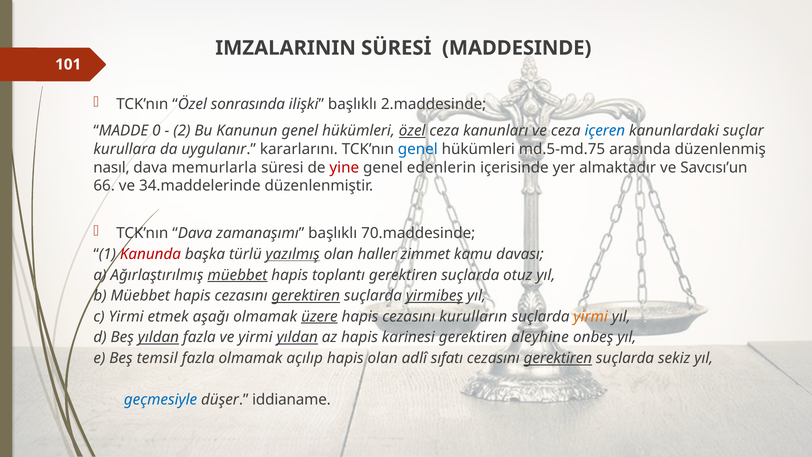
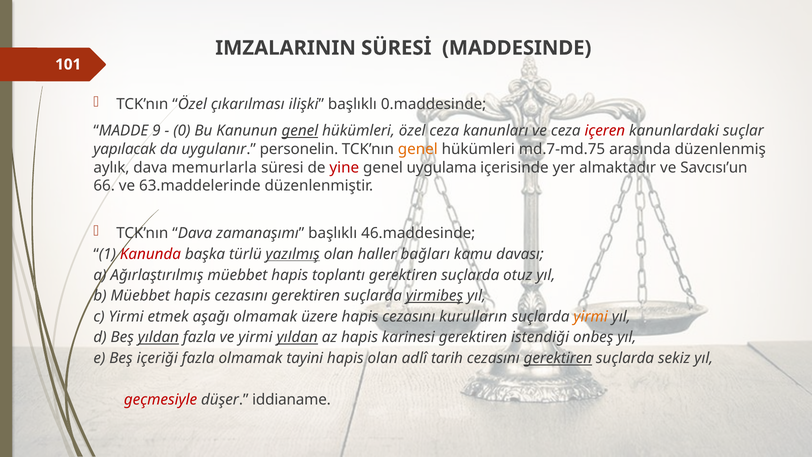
sonrasında: sonrasında -> çıkarılması (248, 104)
2.maddesinde: 2.maddesinde -> 0.maddesinde (434, 104)
0: 0 -> 9 (156, 131)
2: 2 -> 0 (182, 131)
genel underline: none -> present (300, 131)
özel underline: present -> none (412, 131)
içeren colour: blue -> red (605, 131)
kurullara: kurullara -> yapılacak (125, 149)
kararlarını: kararlarını -> personelin (299, 149)
genel colour: blue -> orange (418, 149)
md.5-md.75: md.5-md.75 -> md.7-md.75 (562, 149)
nasıl: nasıl -> aylık (111, 167)
edenlerin: edenlerin -> uygulama (442, 167)
34.maddelerinde: 34.maddelerinde -> 63.maddelerinde (200, 186)
70.maddesinde: 70.maddesinde -> 46.maddesinde (418, 233)
zimmet: zimmet -> bağları (425, 254)
müebbet underline: present -> none (237, 275)
gerektiren underline: present -> none (306, 296)
üzere underline: present -> none (319, 316)
aleyhine: aleyhine -> istendiği (540, 337)
temsil: temsil -> içeriği (157, 358)
açılıp: açılıp -> tayini (305, 358)
sıfatı: sıfatı -> tarih (447, 358)
geçmesiyle colour: blue -> red (161, 400)
